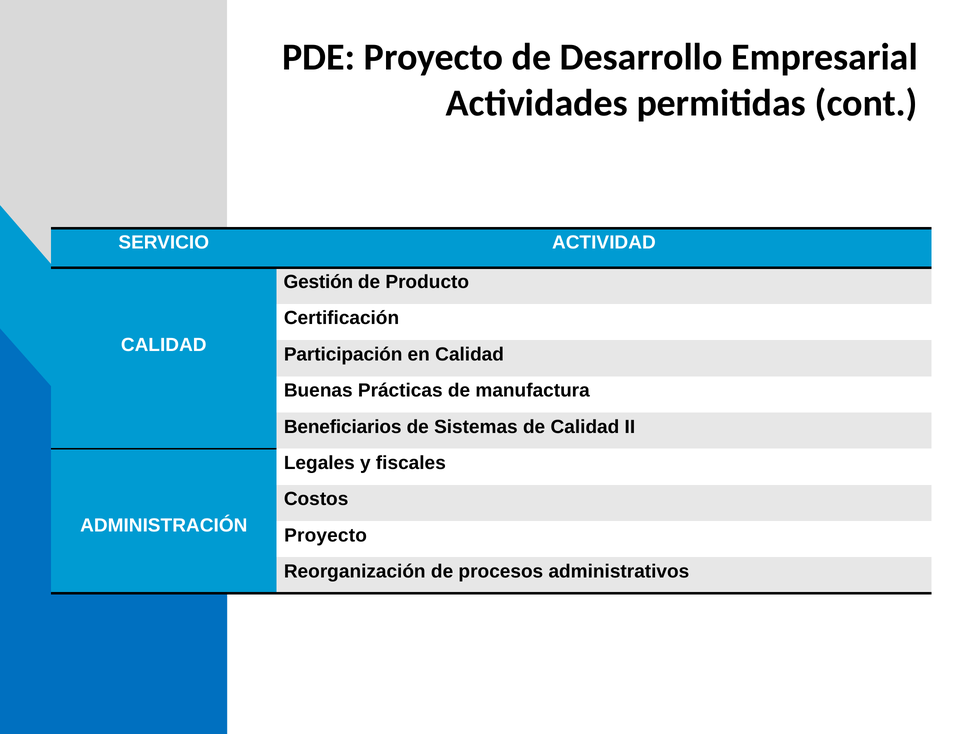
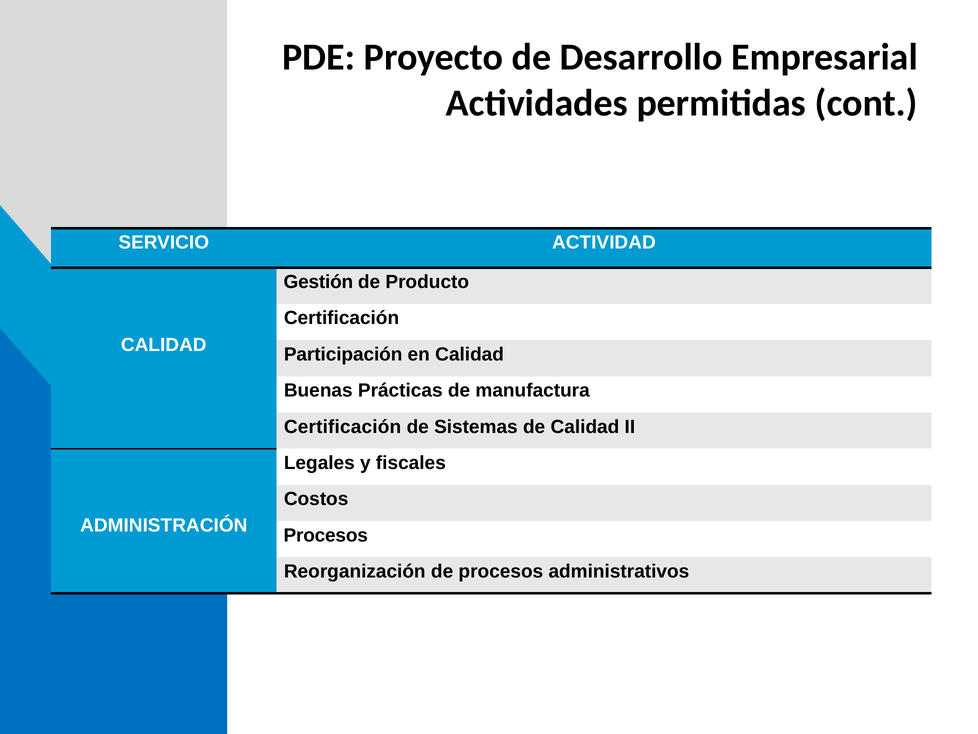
Beneficiarios: Beneficiarios -> Certificación (343, 426)
Proyecto: Proyecto -> Procesos (326, 535)
